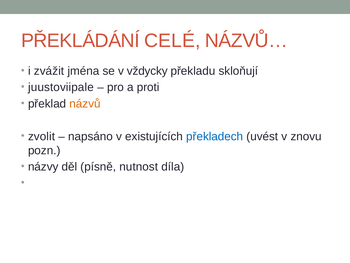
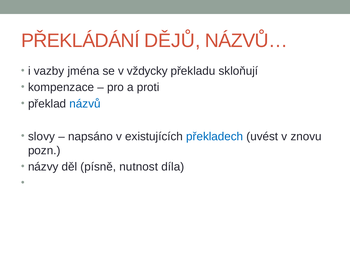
CELÉ: CELÉ -> DĚJŮ (172, 41)
zvážit: zvážit -> vazby (49, 71)
juustoviipale: juustoviipale -> kompenzace (61, 87)
názvů colour: orange -> blue (85, 103)
zvolit: zvolit -> slovy (42, 136)
